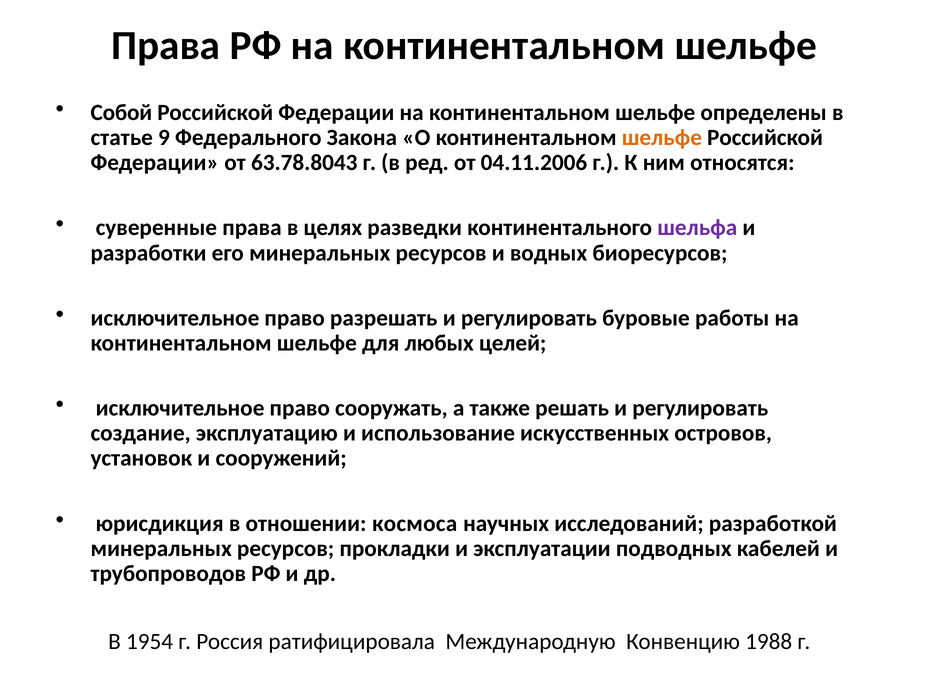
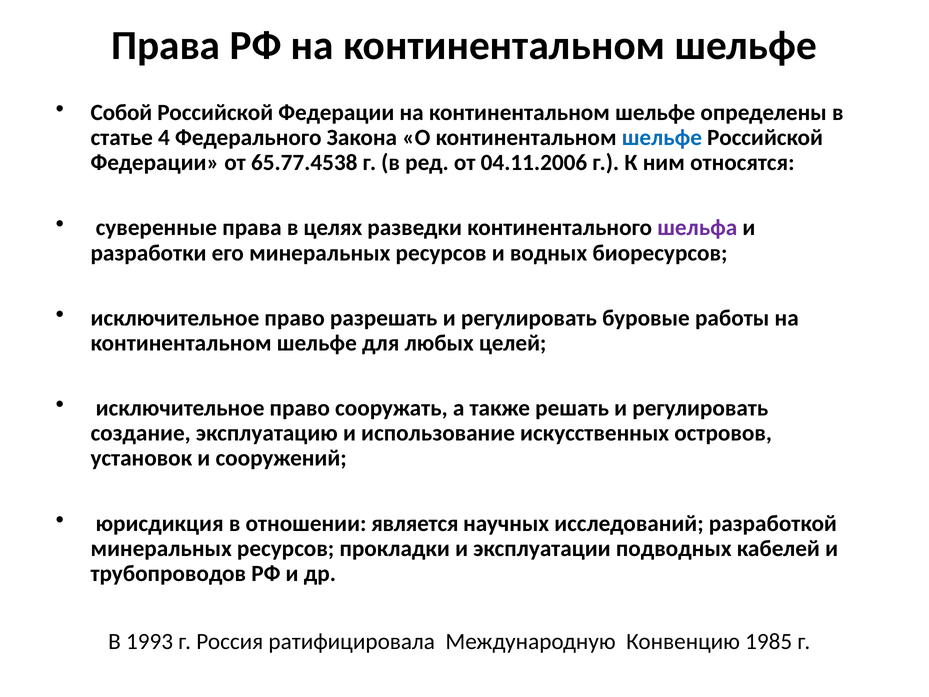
9: 9 -> 4 (164, 138)
шельфе colour: orange -> blue (662, 138)
63.78.8043: 63.78.8043 -> 65.77.4538 (304, 163)
космоса: космоса -> является (415, 523)
1954: 1954 -> 1993 (150, 641)
1988: 1988 -> 1985 (769, 641)
